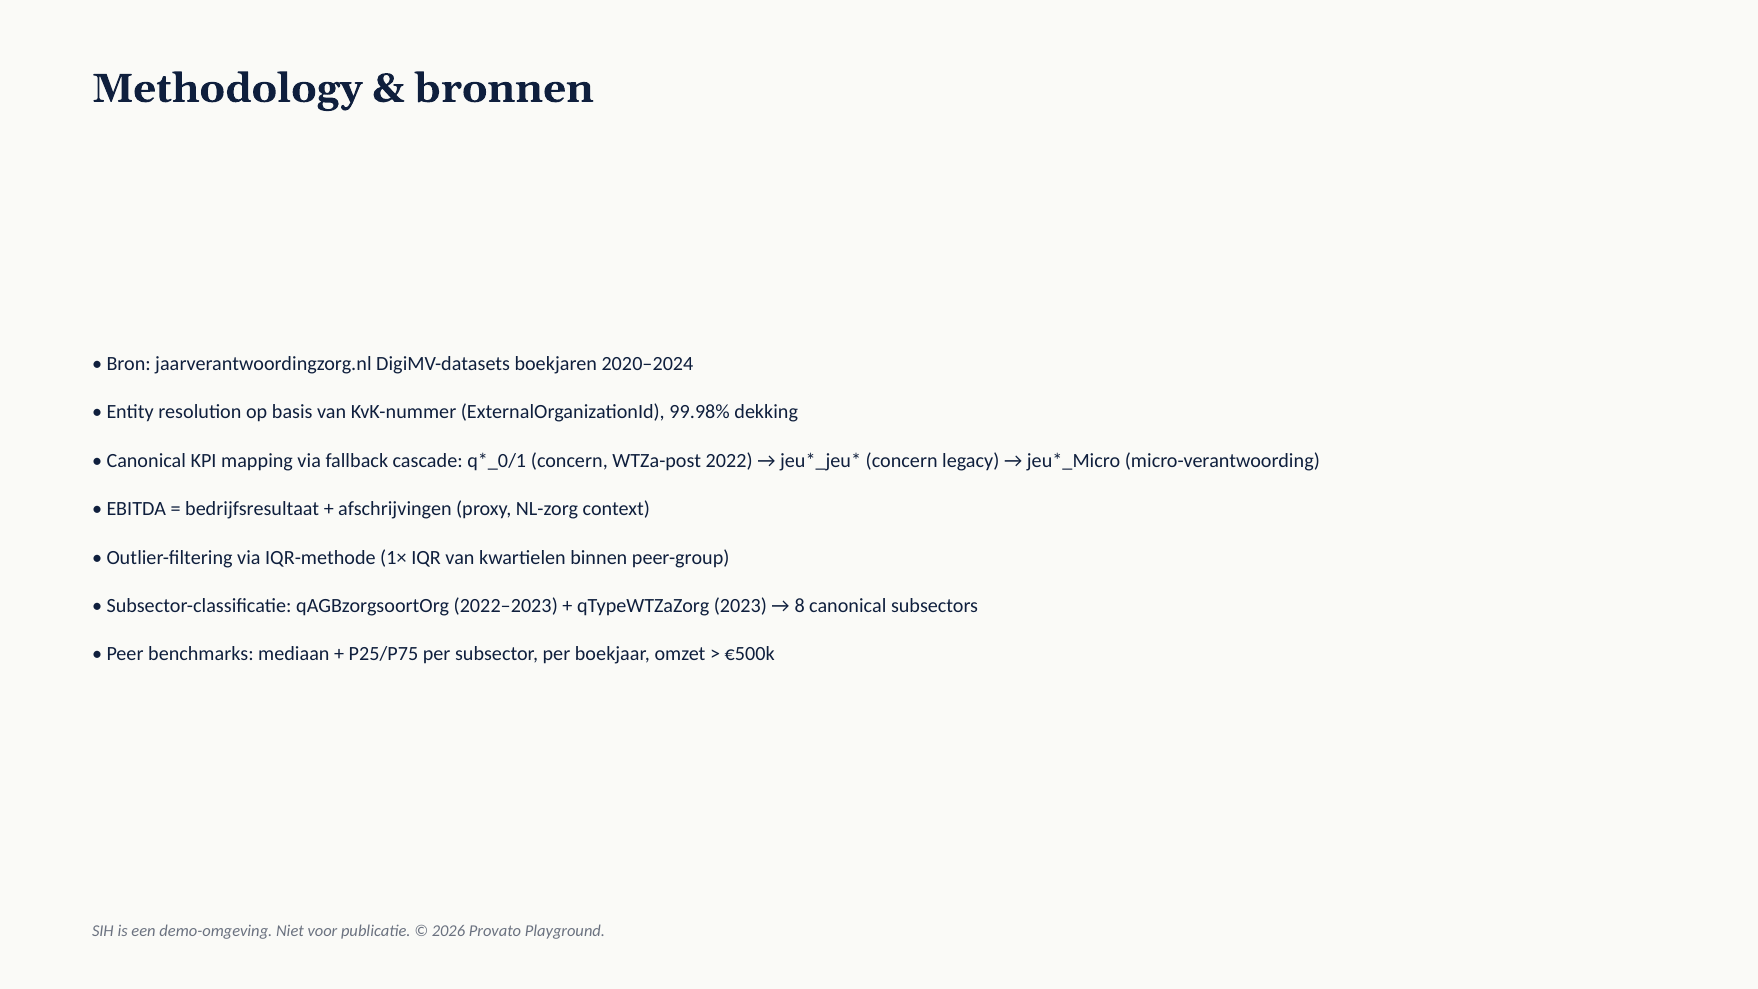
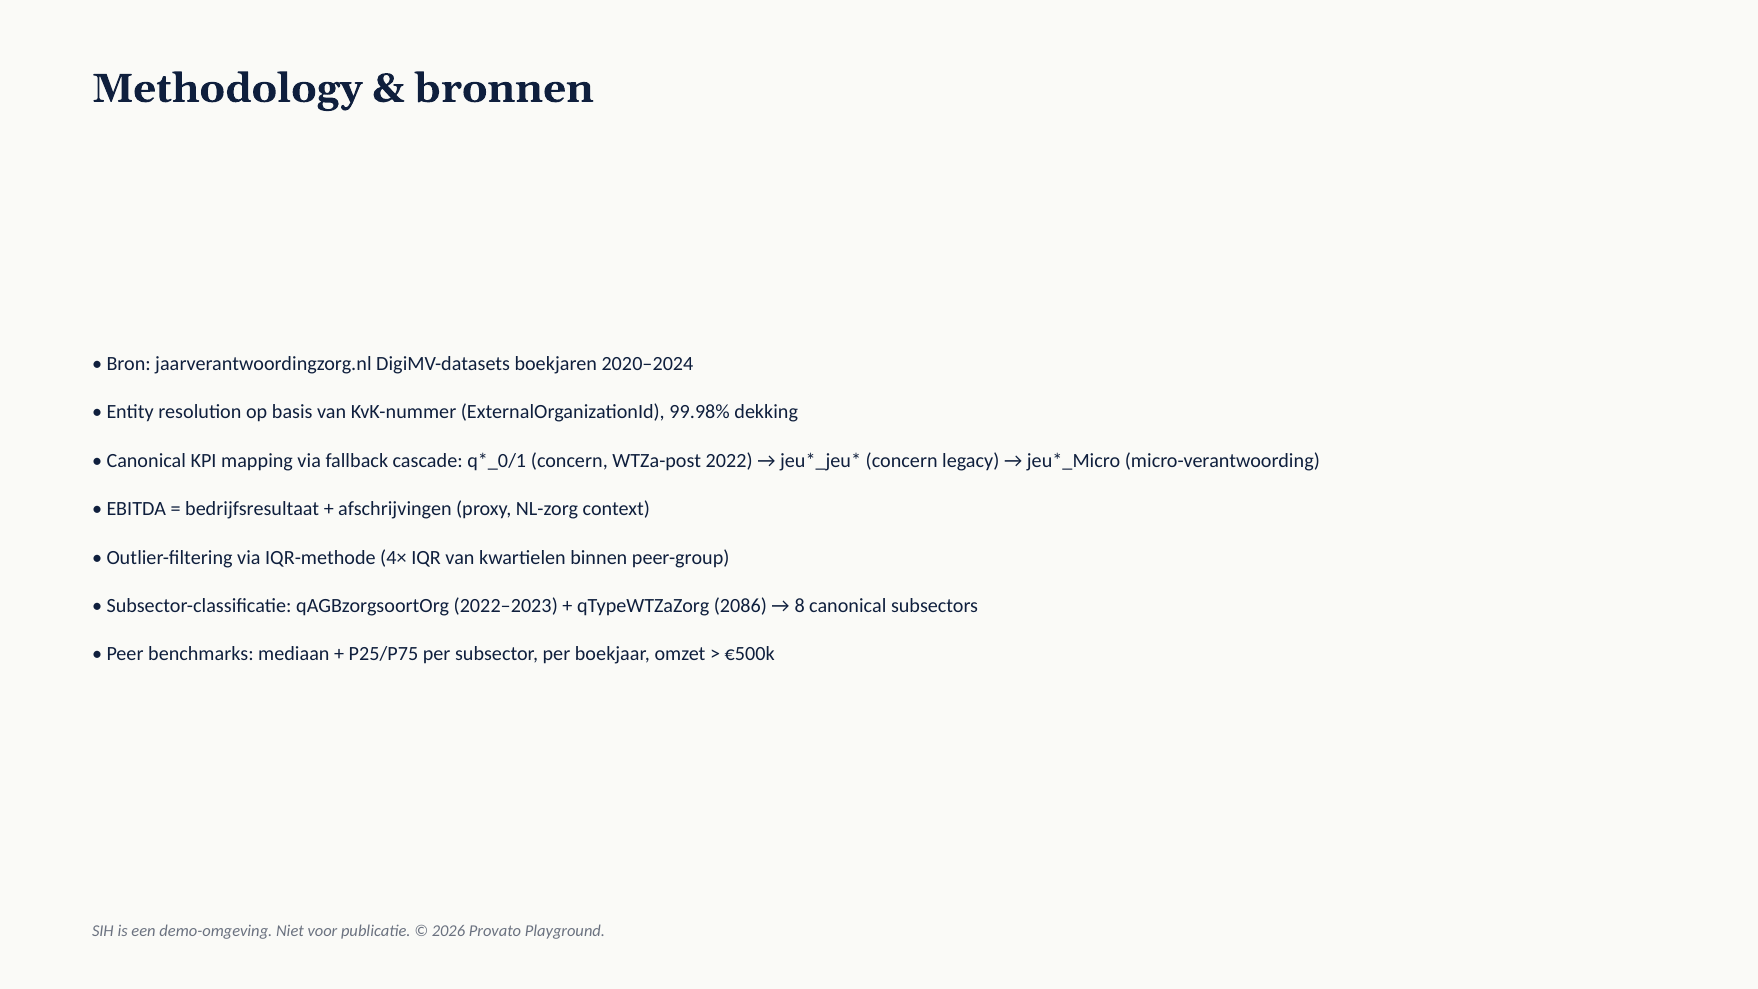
1×: 1× -> 4× (393, 557)
2023: 2023 -> 2086 (740, 606)
